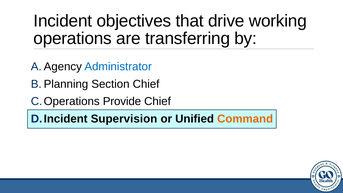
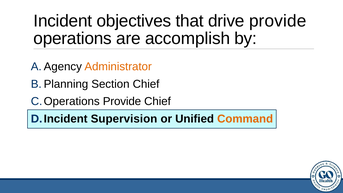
drive working: working -> provide (278, 21)
transferring: transferring -> accomplish (188, 38)
Administrator colour: blue -> orange (118, 67)
